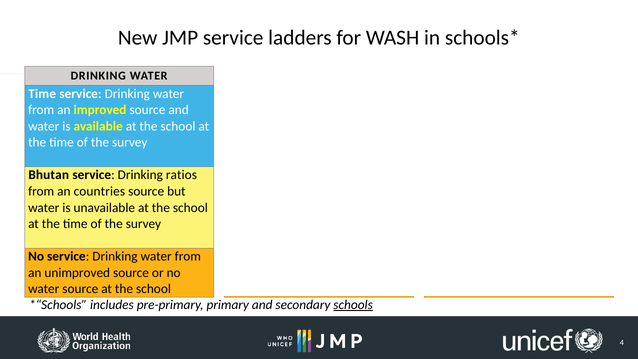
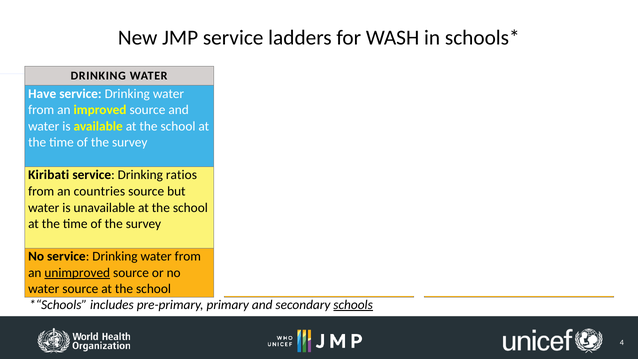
Time: Time -> Have (42, 94)
Bhutan: Bhutan -> Kiribati (49, 175)
unimproved underline: none -> present (77, 273)
